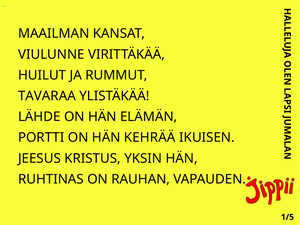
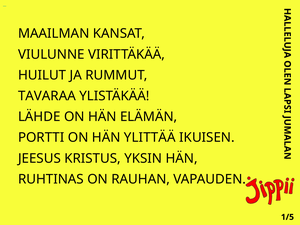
KEHRÄÄ: KEHRÄÄ -> YLITTÄÄ (150, 138)
